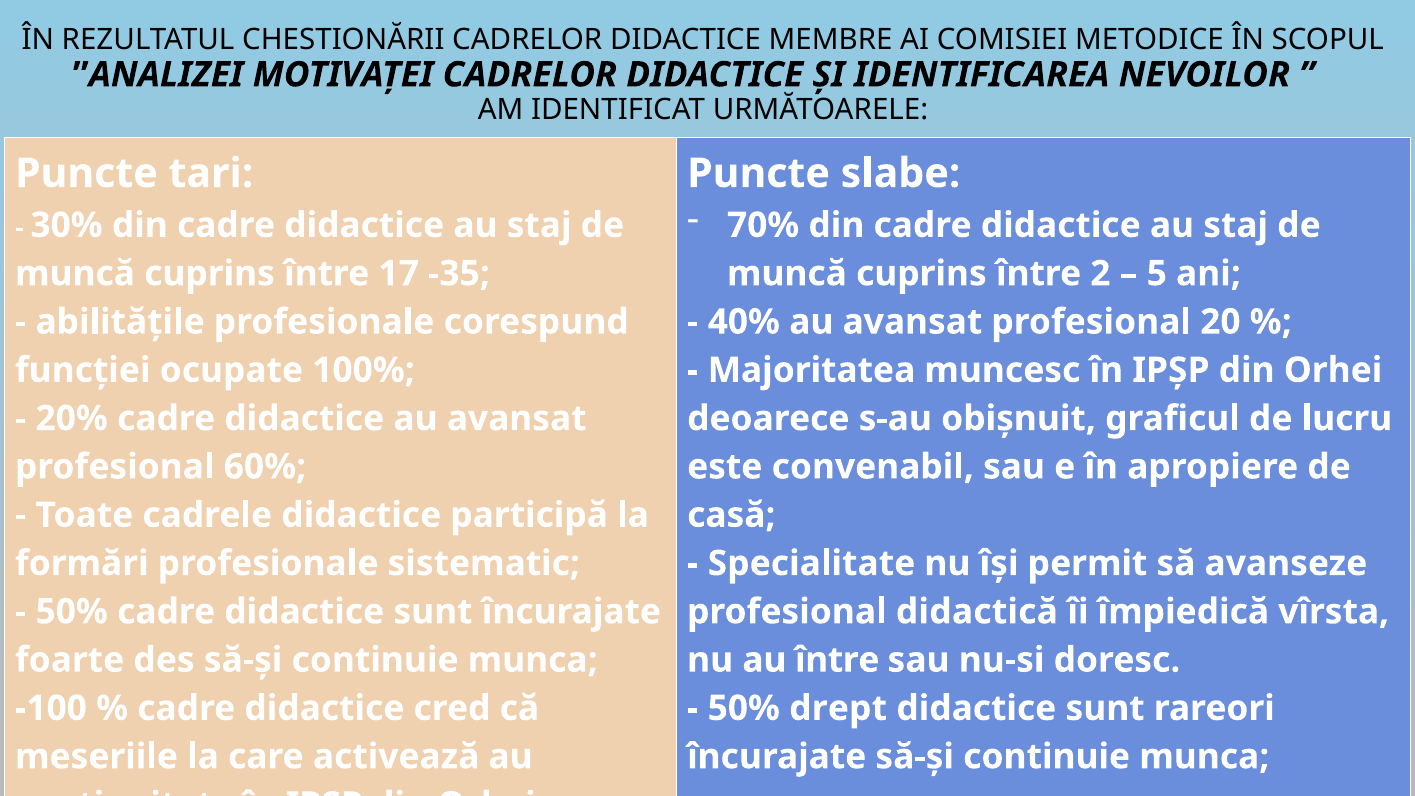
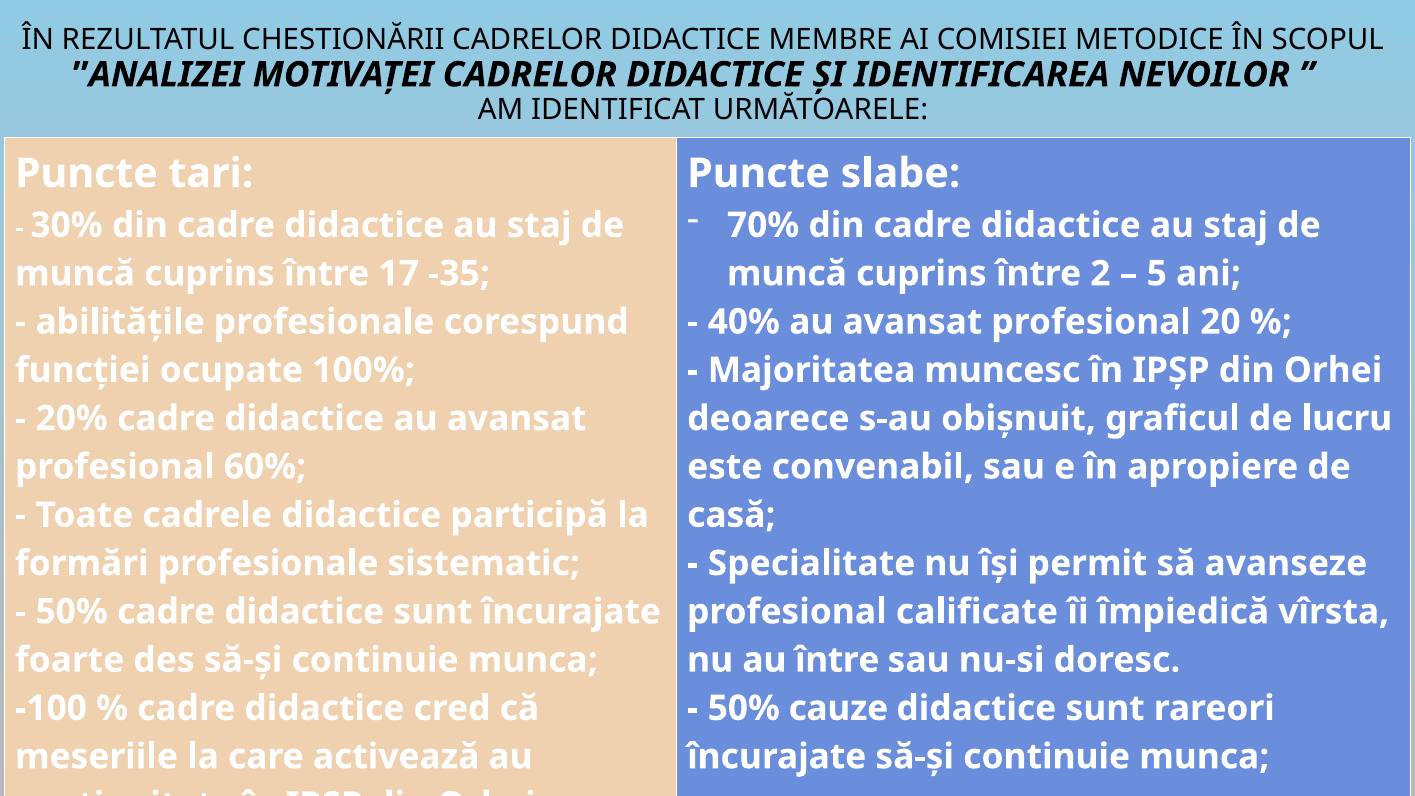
didactică: didactică -> calificate (977, 612)
drept: drept -> cauze (838, 708)
